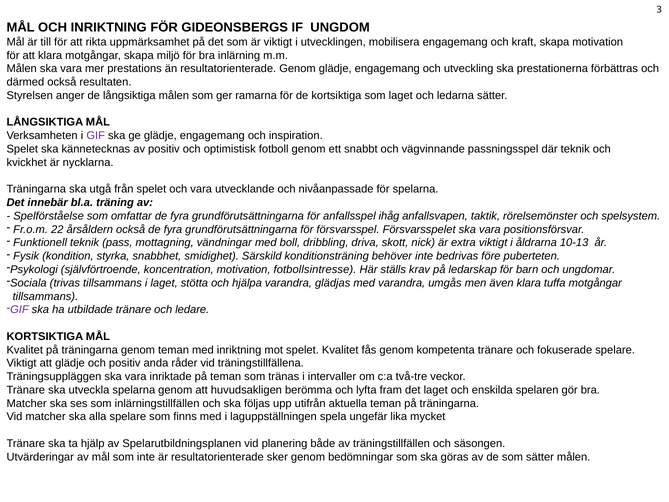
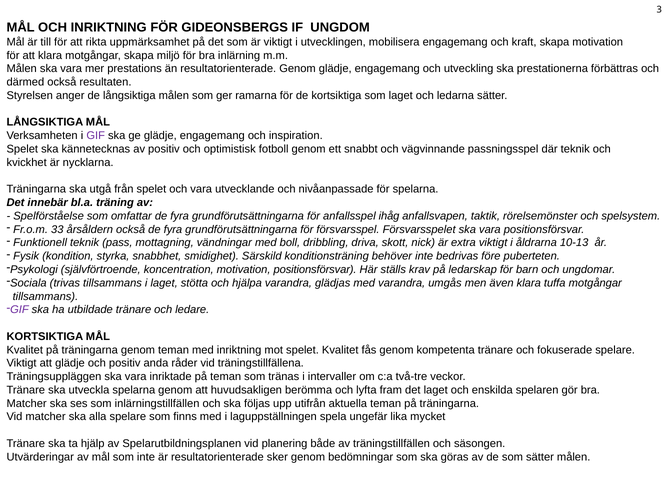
22: 22 -> 33 (57, 229)
motivation fotbollsintresse: fotbollsintresse -> positionsförsvar (315, 269)
